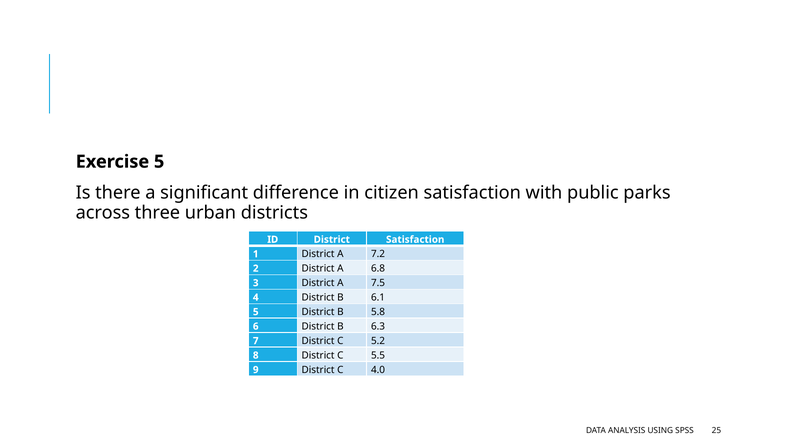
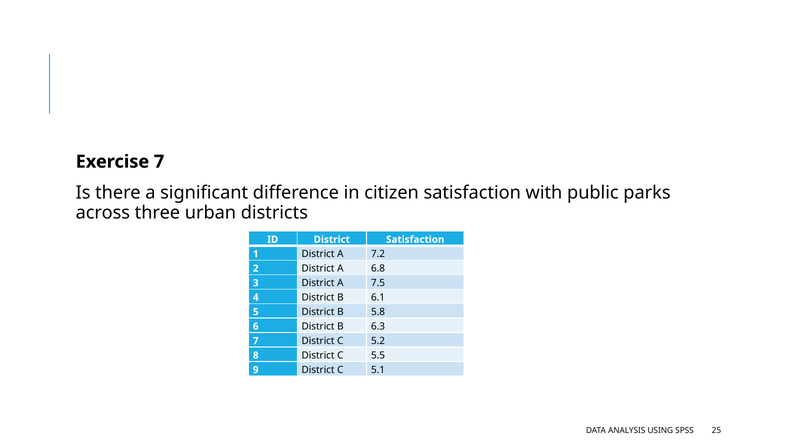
Exercise 5: 5 -> 7 (159, 162)
4.0: 4.0 -> 5.1 (378, 369)
